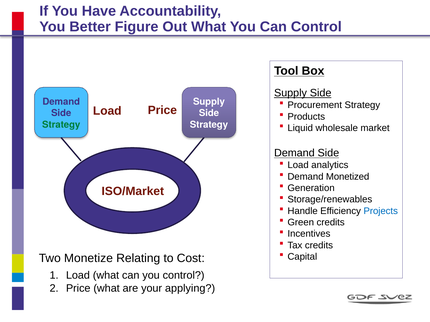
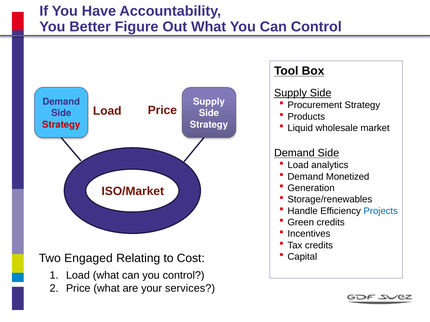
Strategy colour: green -> red (61, 125)
Monetize: Monetize -> Engaged (88, 259)
applying: applying -> services (190, 289)
